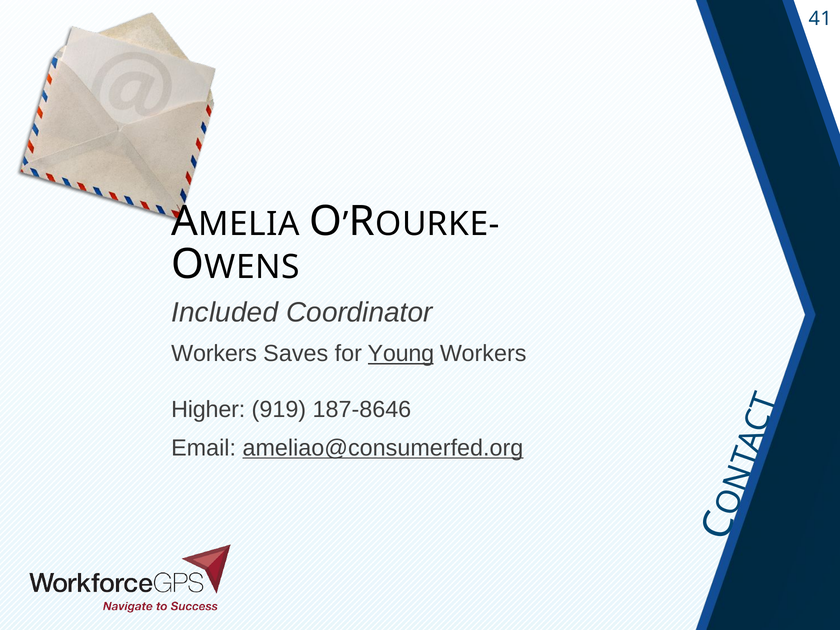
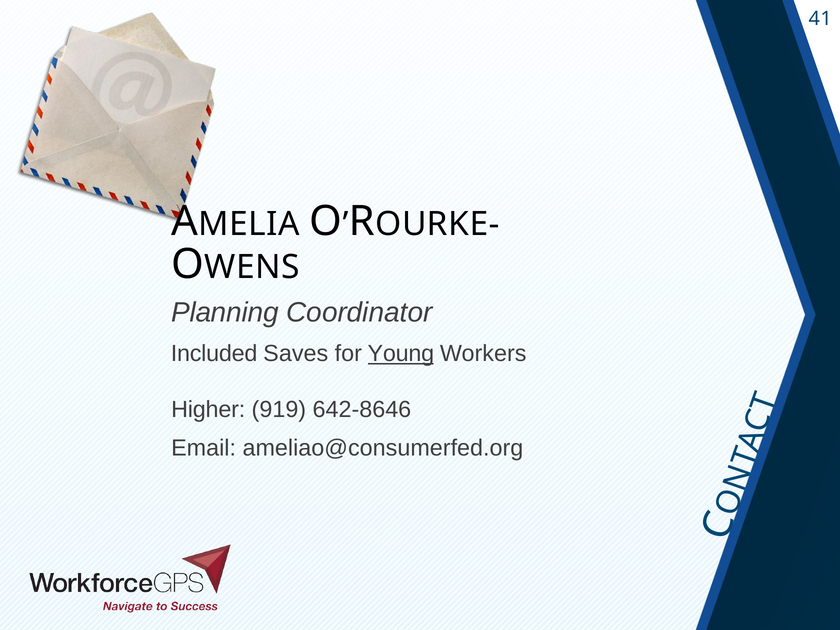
Included: Included -> Planning (225, 312)
Workers: Workers -> Included (214, 354)
187-8646: 187-8646 -> 642-8646 (362, 409)
ameliao@consumerfed.org underline: present -> none (383, 448)
